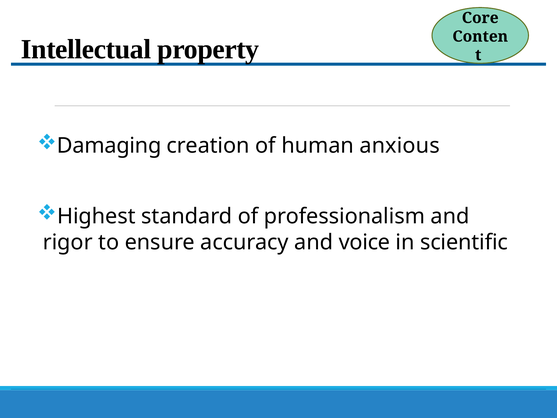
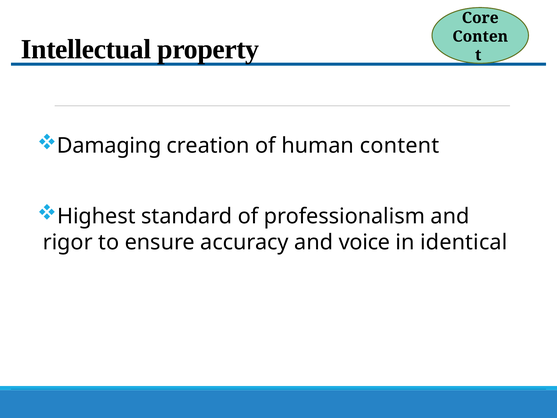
anxious: anxious -> content (400, 146)
scientific: scientific -> identical (464, 242)
